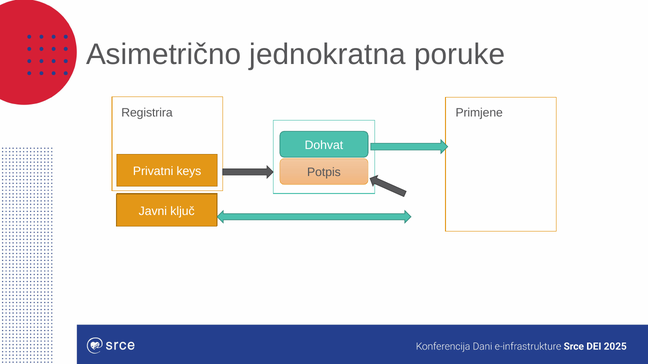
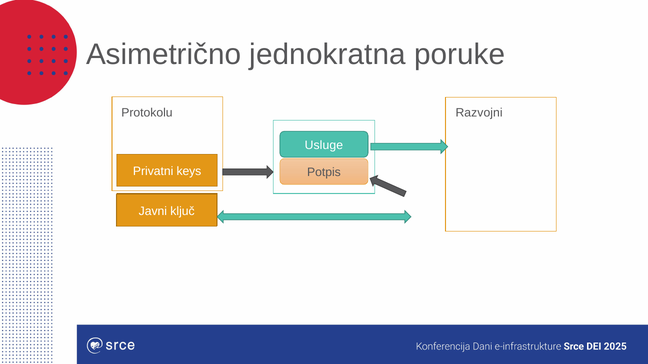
Registrira: Registrira -> Protokolu (147, 113)
Primjene: Primjene -> Razvojni (479, 113)
Dohvat: Dohvat -> Usluge (324, 145)
